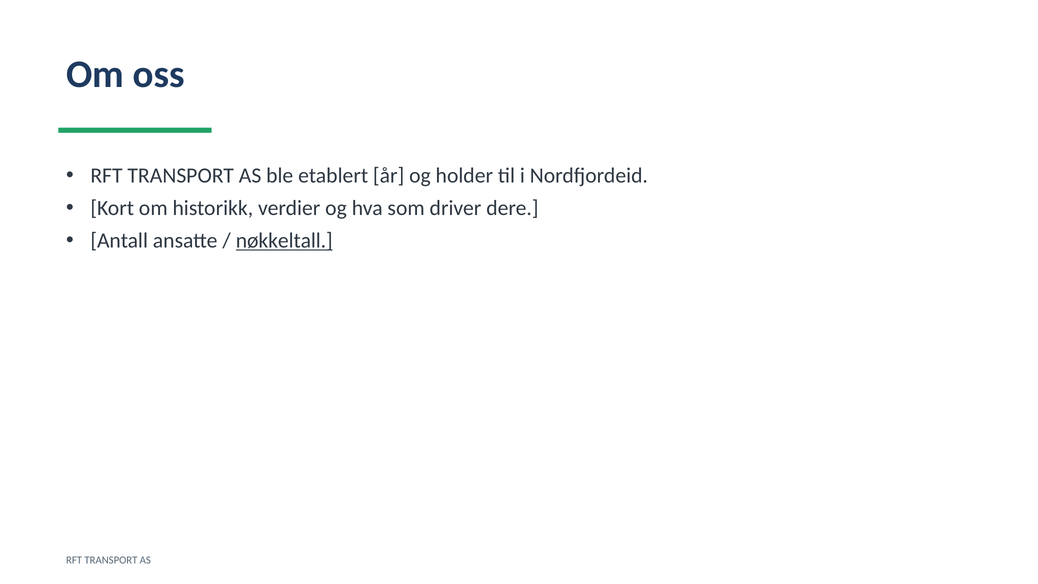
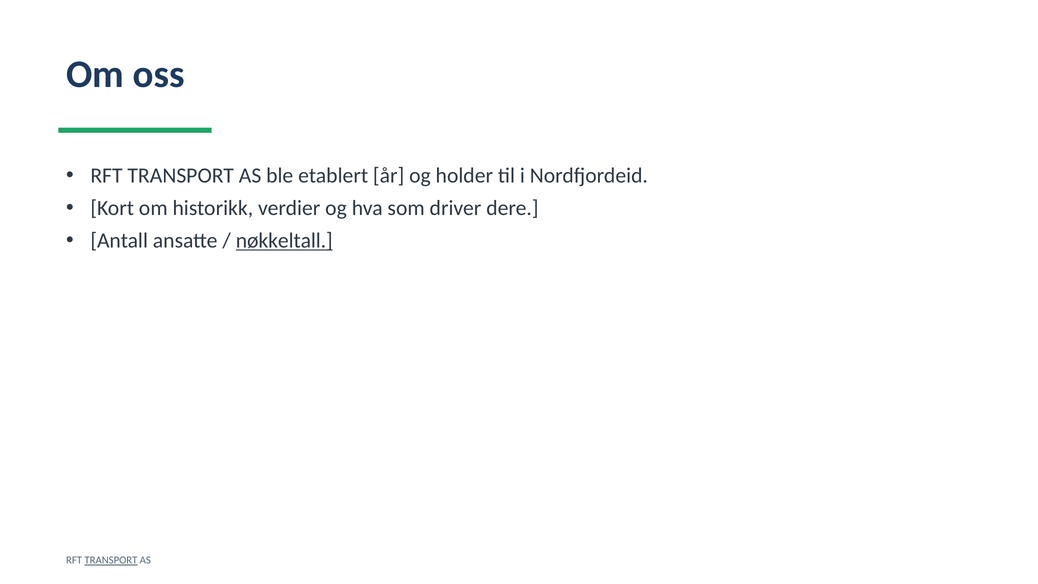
TRANSPORT underline: none -> present (111, 560)
